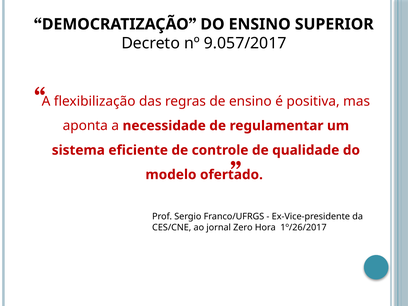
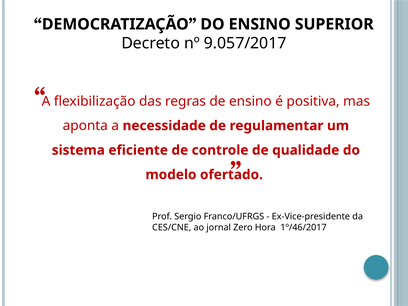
1º/26/2017: 1º/26/2017 -> 1º/46/2017 (304, 227)
